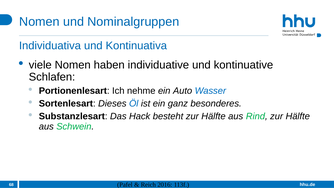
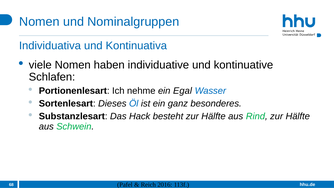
Auto: Auto -> Egal (183, 91)
